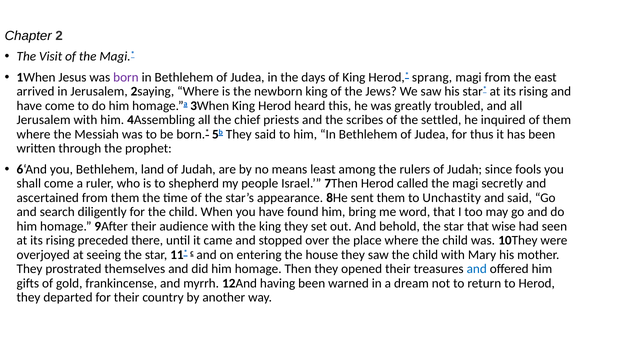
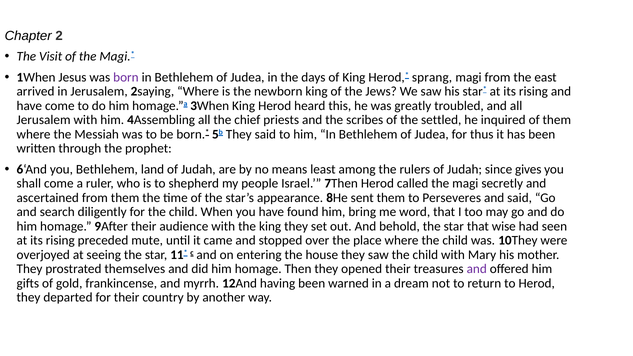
fools: fools -> gives (528, 169)
Unchastity: Unchastity -> Perseveres (452, 198)
there: there -> mute (147, 241)
and colour: blue -> purple (477, 269)
